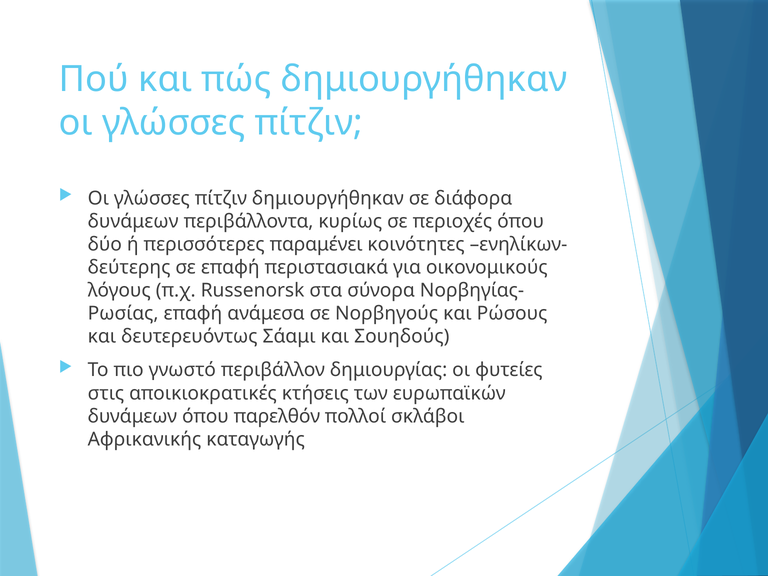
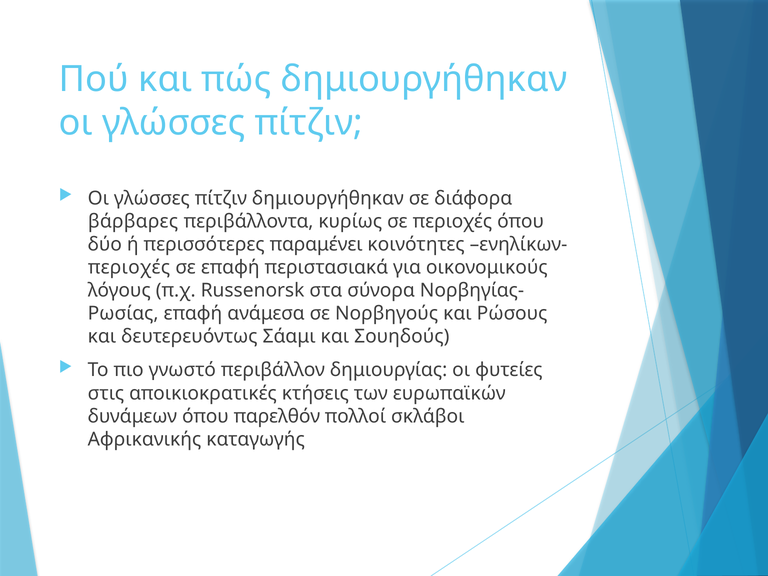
δυνάμεων: δυνάμεων -> βάρβαρες (133, 221)
δεύτερης: δεύτερης -> περιοχές (129, 267)
